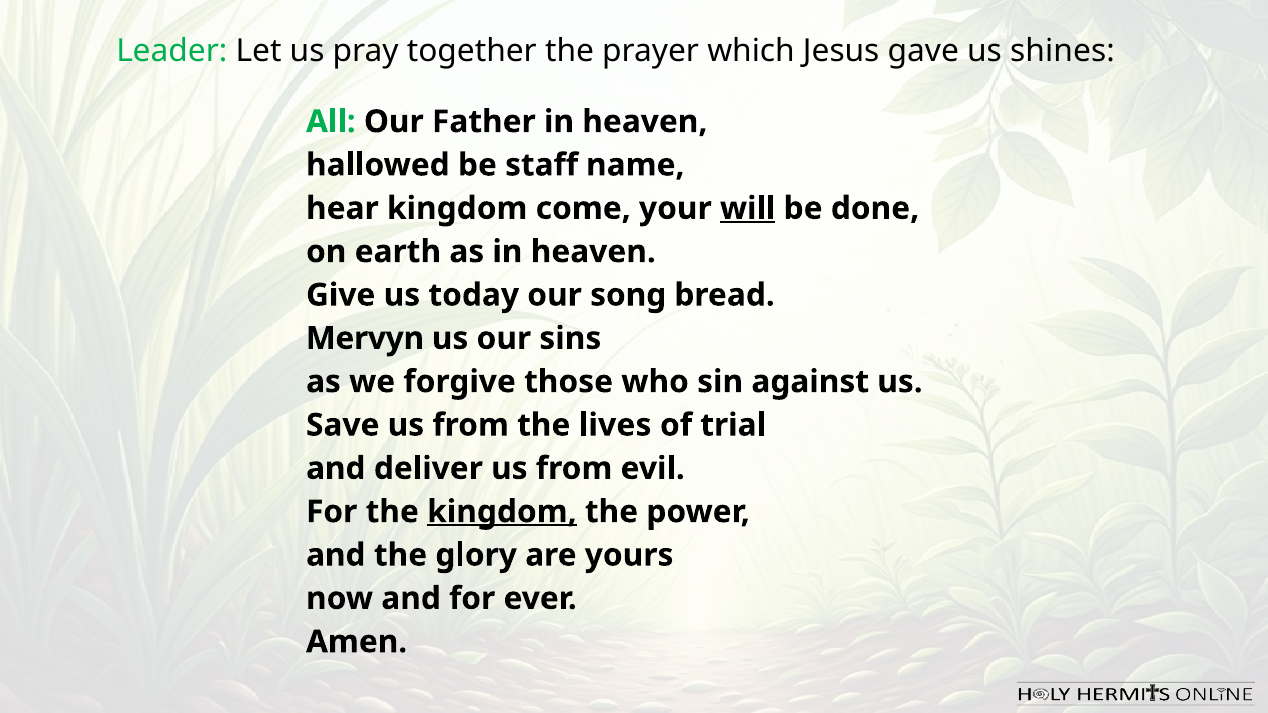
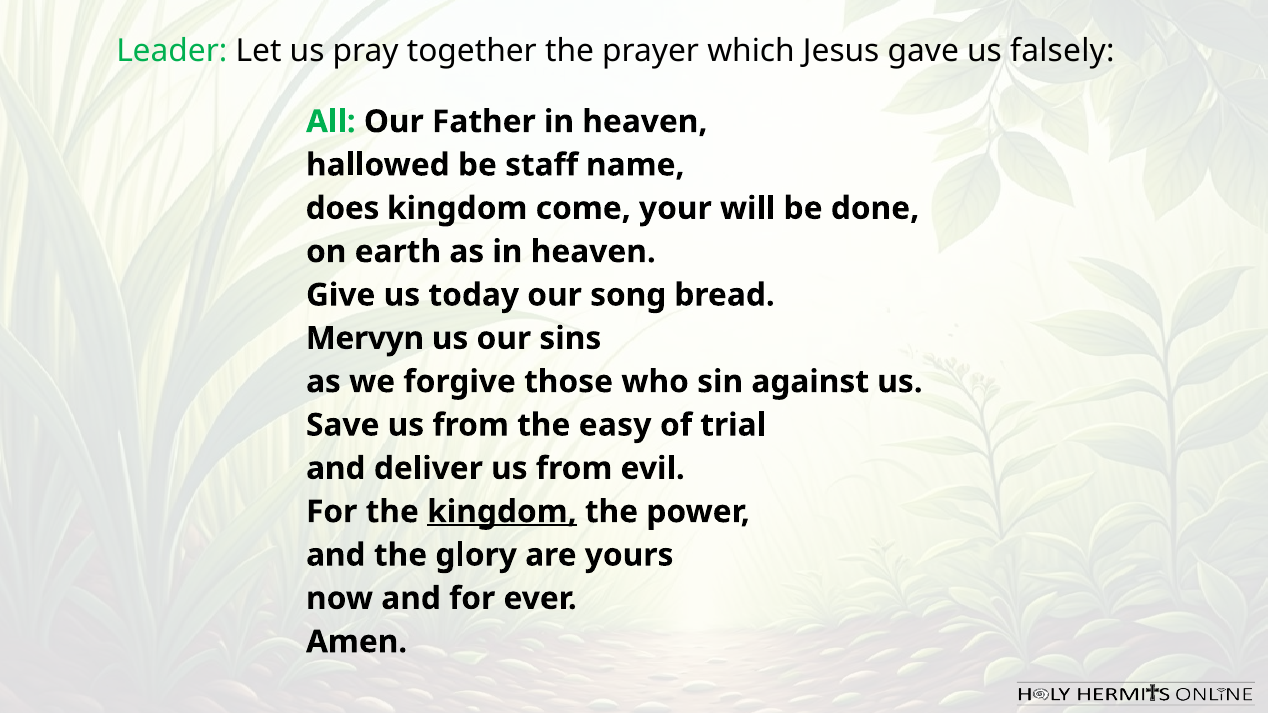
shines: shines -> falsely (1062, 51)
hear: hear -> does (343, 208)
will underline: present -> none (748, 208)
lives: lives -> easy (615, 425)
